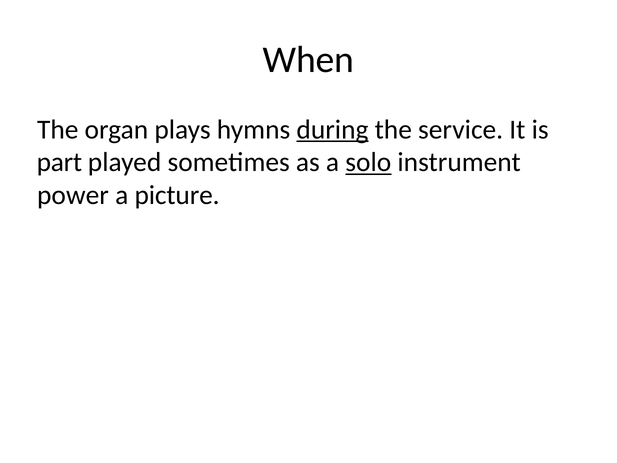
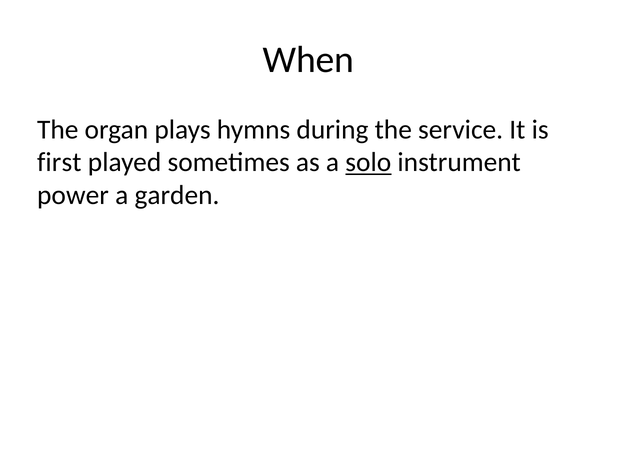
during underline: present -> none (332, 129)
part: part -> first (59, 162)
picture: picture -> garden (177, 195)
